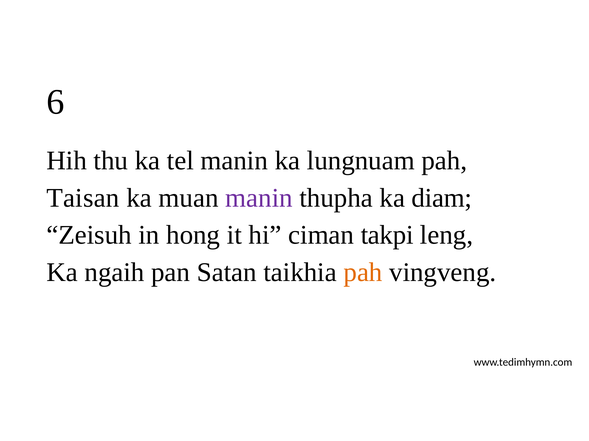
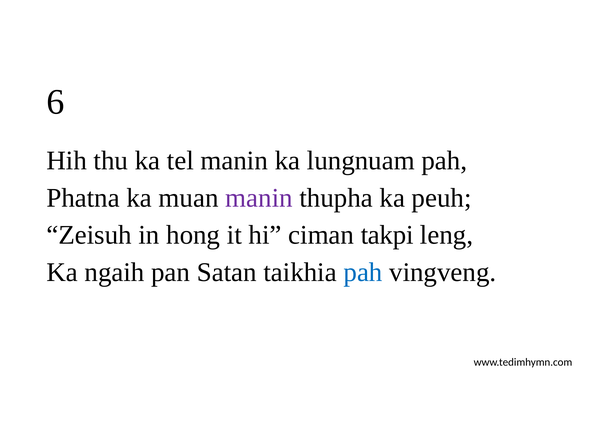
Taisan: Taisan -> Phatna (83, 198)
diam: diam -> peuh (442, 198)
pah colour: orange -> blue (363, 273)
